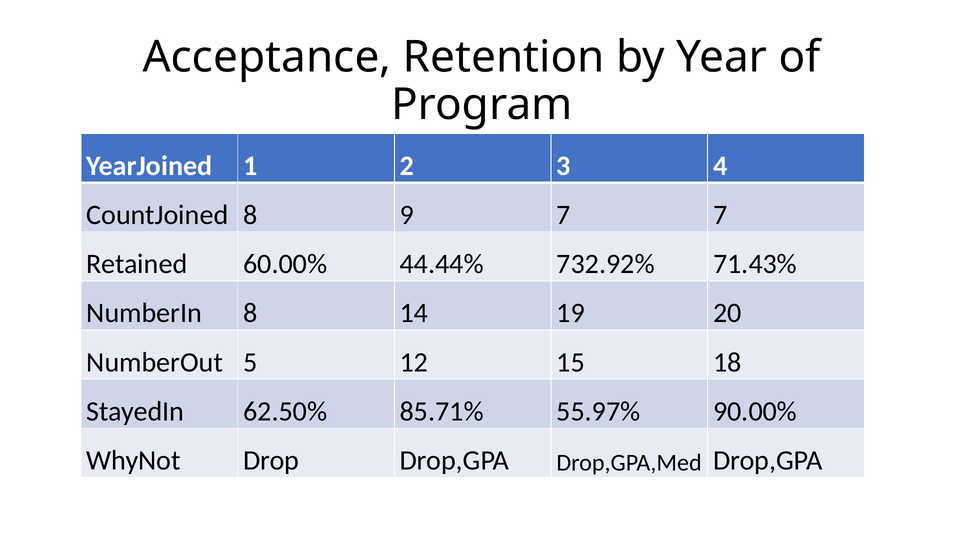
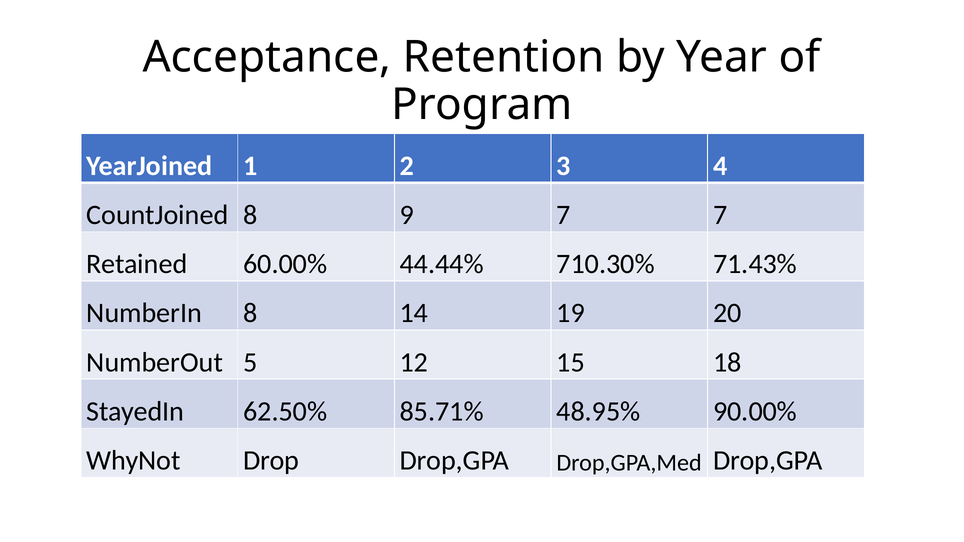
732.92%: 732.92% -> 710.30% (606, 264)
55.97%: 55.97% -> 48.95% (598, 412)
